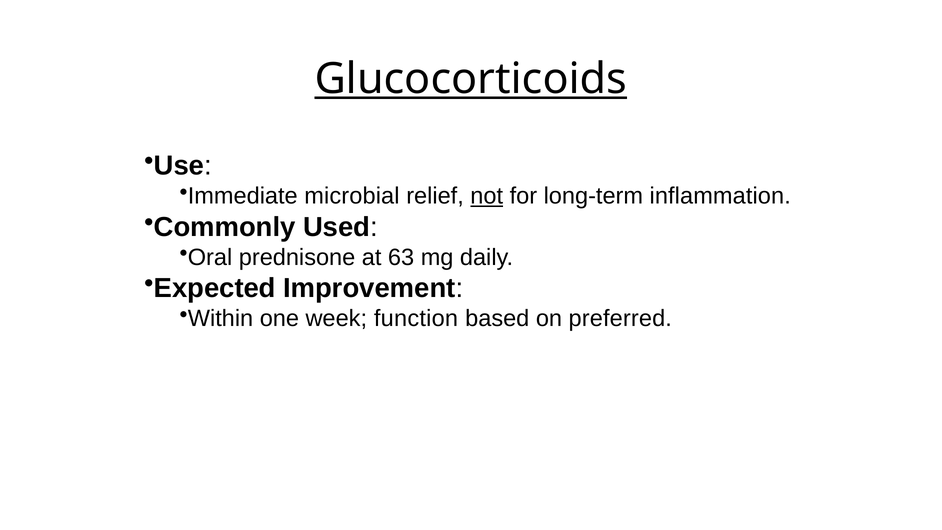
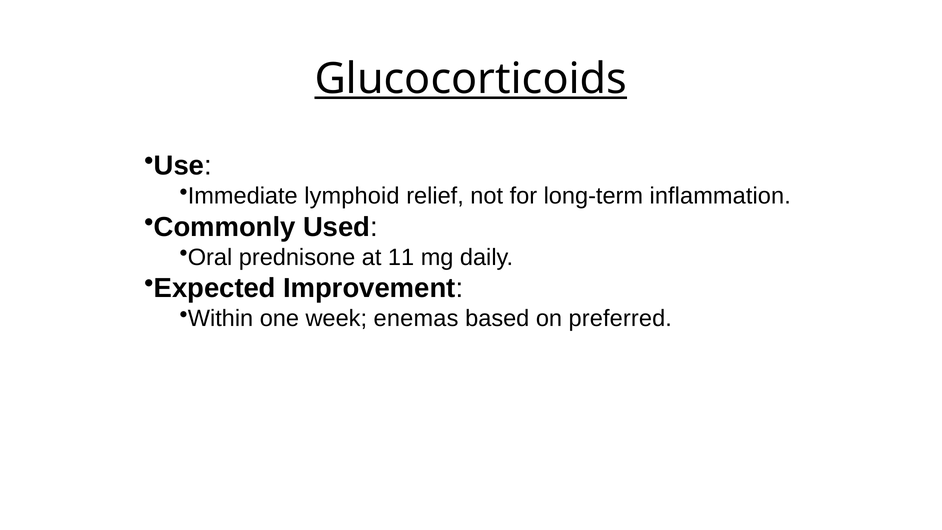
microbial: microbial -> lymphoid (352, 196)
not underline: present -> none (487, 196)
63: 63 -> 11 (401, 257)
function: function -> enemas (416, 319)
